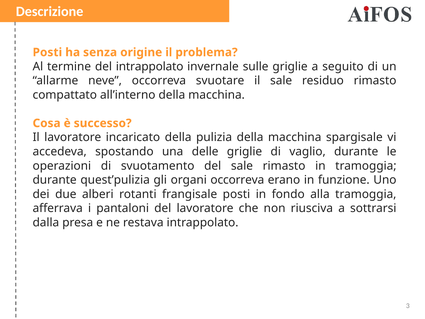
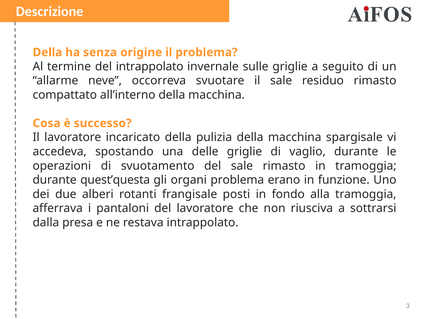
Posti: Posti -> Della (47, 52)
quest’pulizia: quest’pulizia -> quest’questa (115, 180)
organi occorreva: occorreva -> problema (237, 180)
